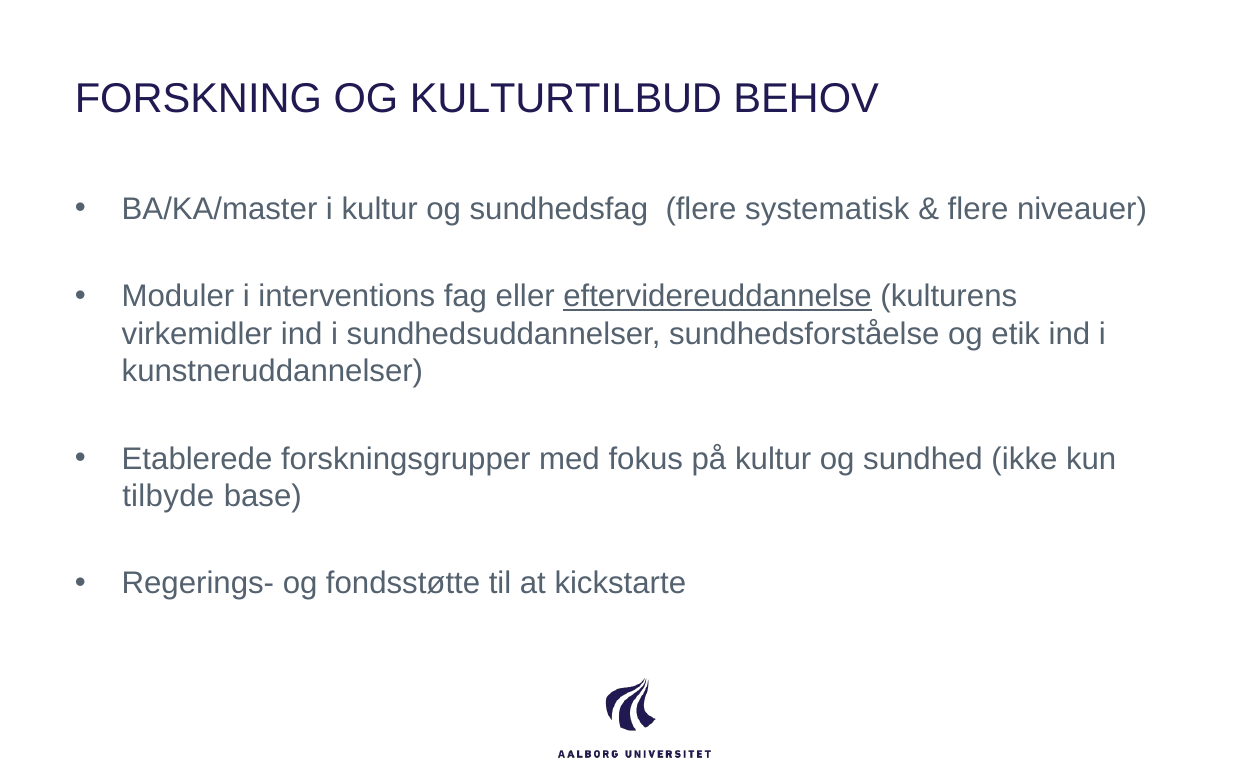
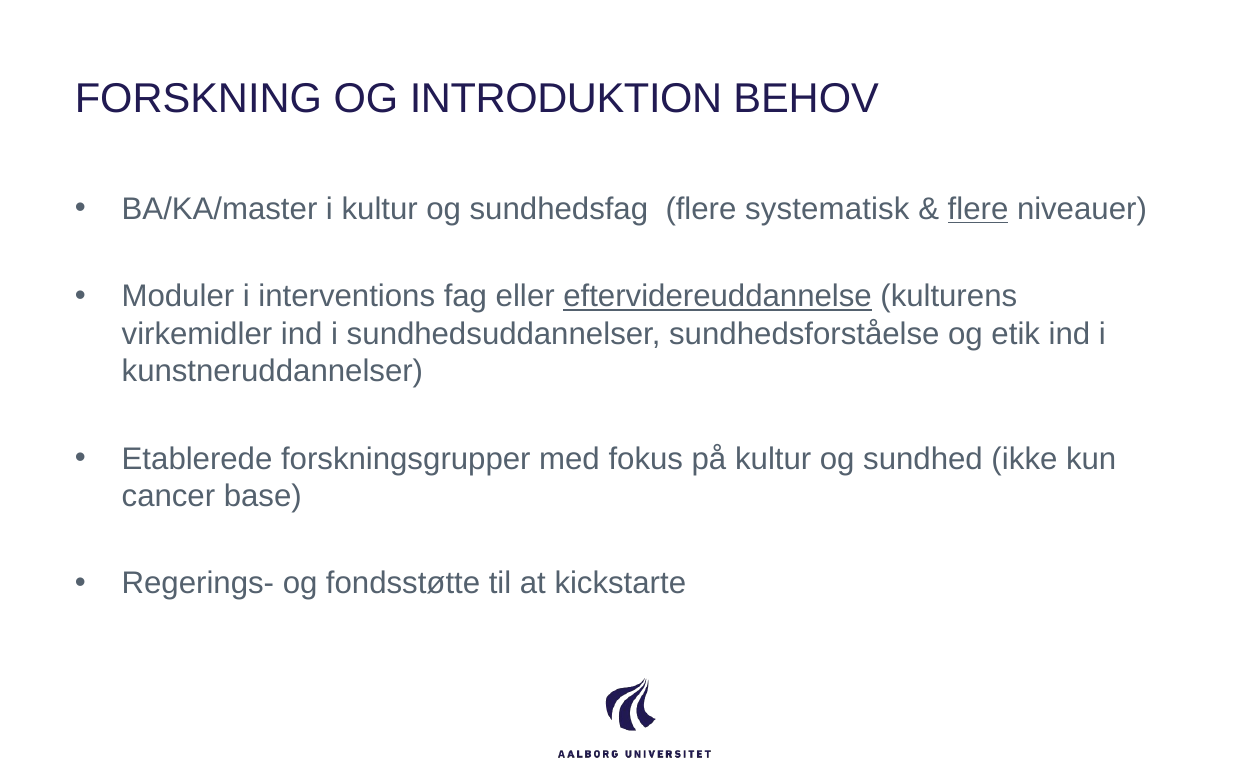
KULTURTILBUD: KULTURTILBUD -> INTRODUKTION (566, 99)
flere underline: none -> present (978, 209)
tilbyde: tilbyde -> cancer (168, 496)
